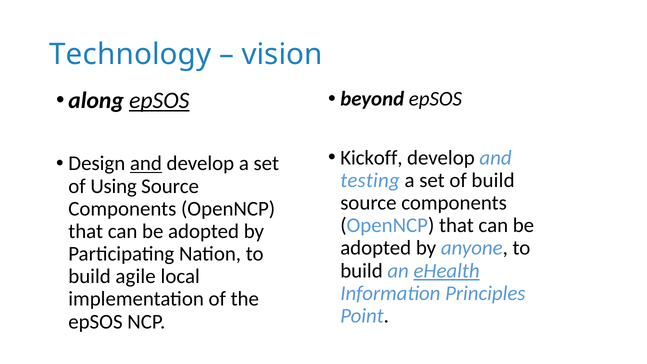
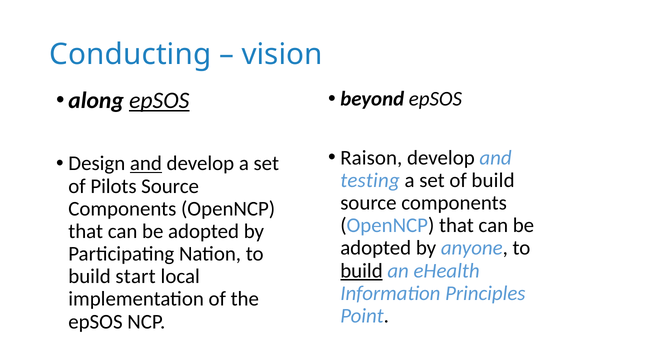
Technology: Technology -> Conducting (130, 54)
Kickoff: Kickoff -> Raison (371, 158)
Using: Using -> Pilots (113, 186)
build underline: none -> present (362, 271)
eHealth underline: present -> none (447, 271)
agile: agile -> start (136, 276)
